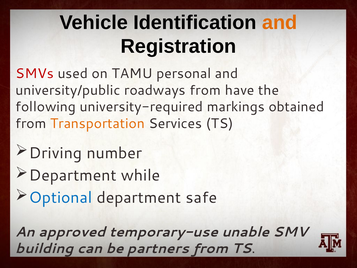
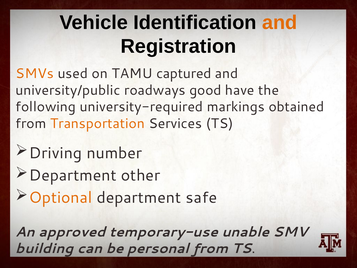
SMVs colour: red -> orange (35, 74)
personal: personal -> captured (184, 74)
roadways from: from -> good (205, 90)
while: while -> other (141, 175)
Optional colour: blue -> orange (61, 197)
partners: partners -> personal (158, 248)
